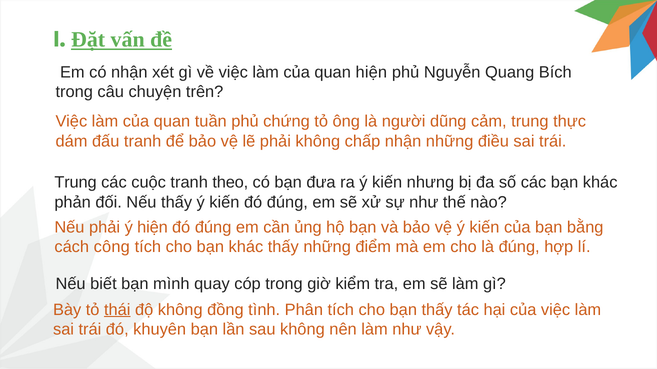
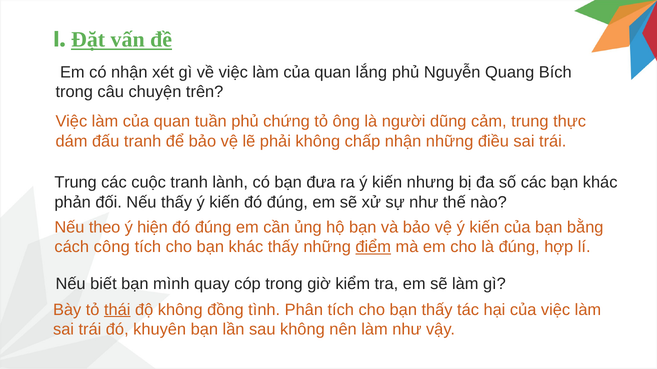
quan hiện: hiện -> lắng (371, 72)
theo: theo -> lành (230, 183)
Nếu phải: phải -> theo (105, 228)
điểm underline: none -> present (373, 247)
